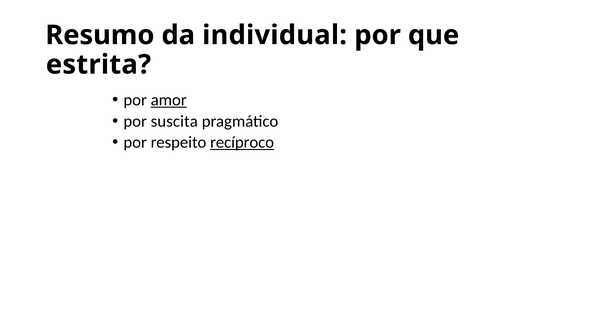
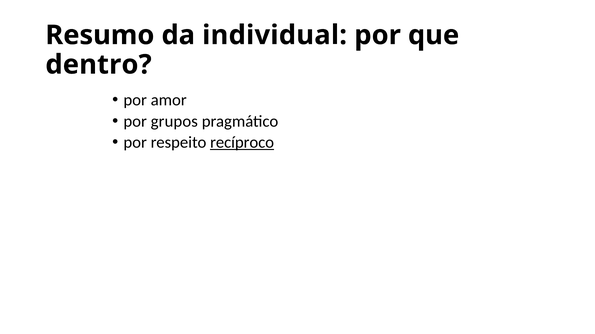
estrita: estrita -> dentro (99, 65)
amor underline: present -> none (169, 100)
suscita: suscita -> grupos (174, 121)
